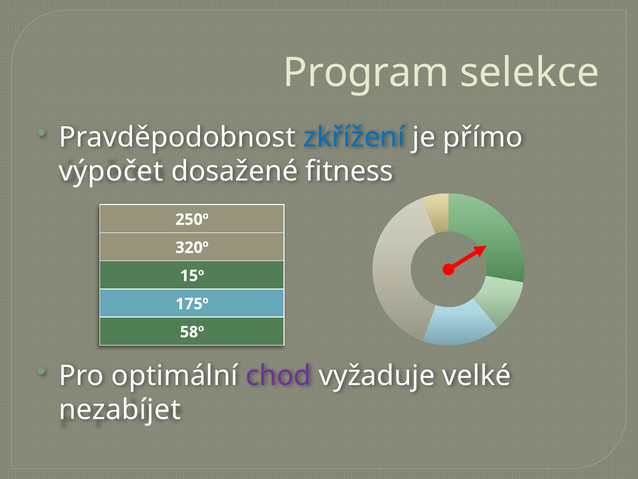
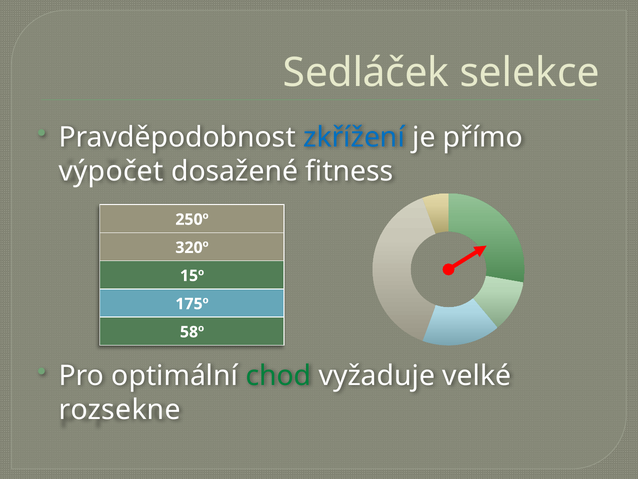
Program: Program -> Sedláček (366, 73)
chod colour: purple -> green (278, 375)
nezabíjet: nezabíjet -> rozsekne (120, 409)
